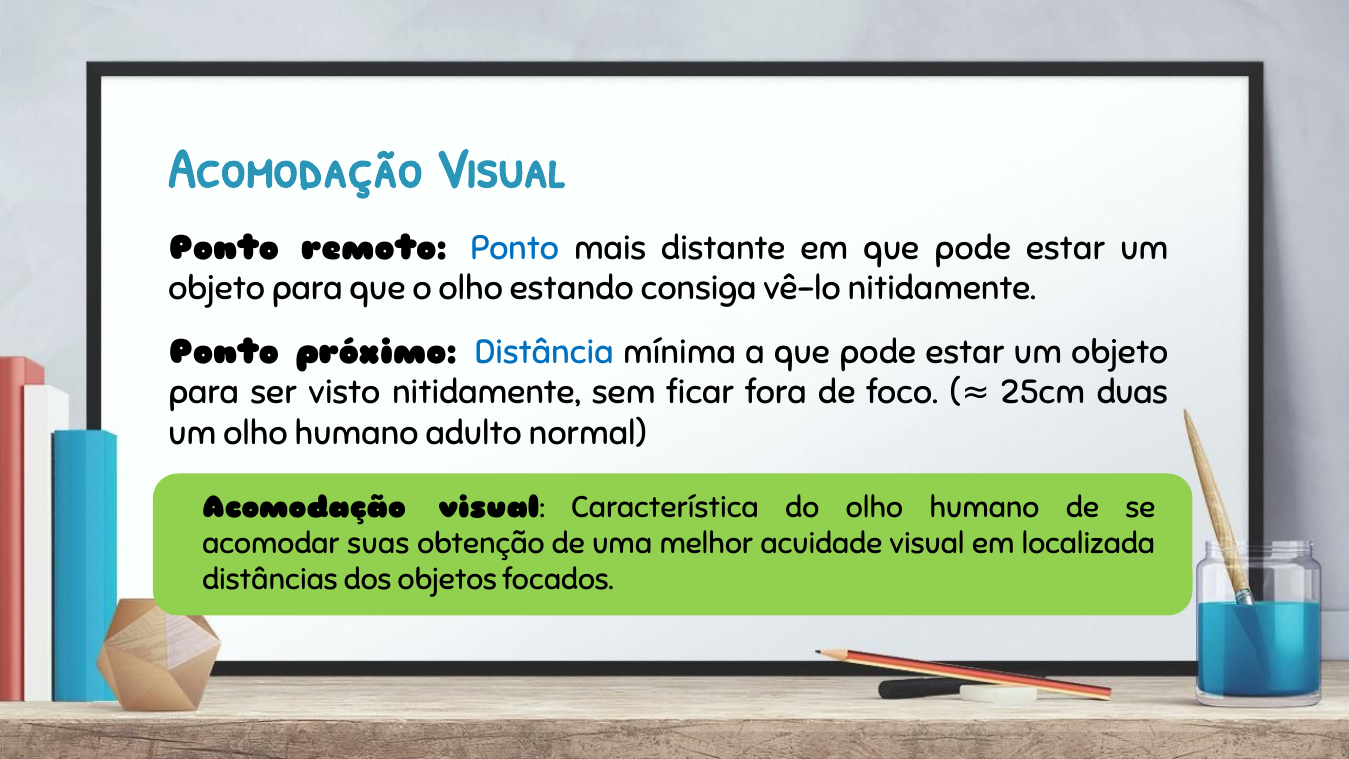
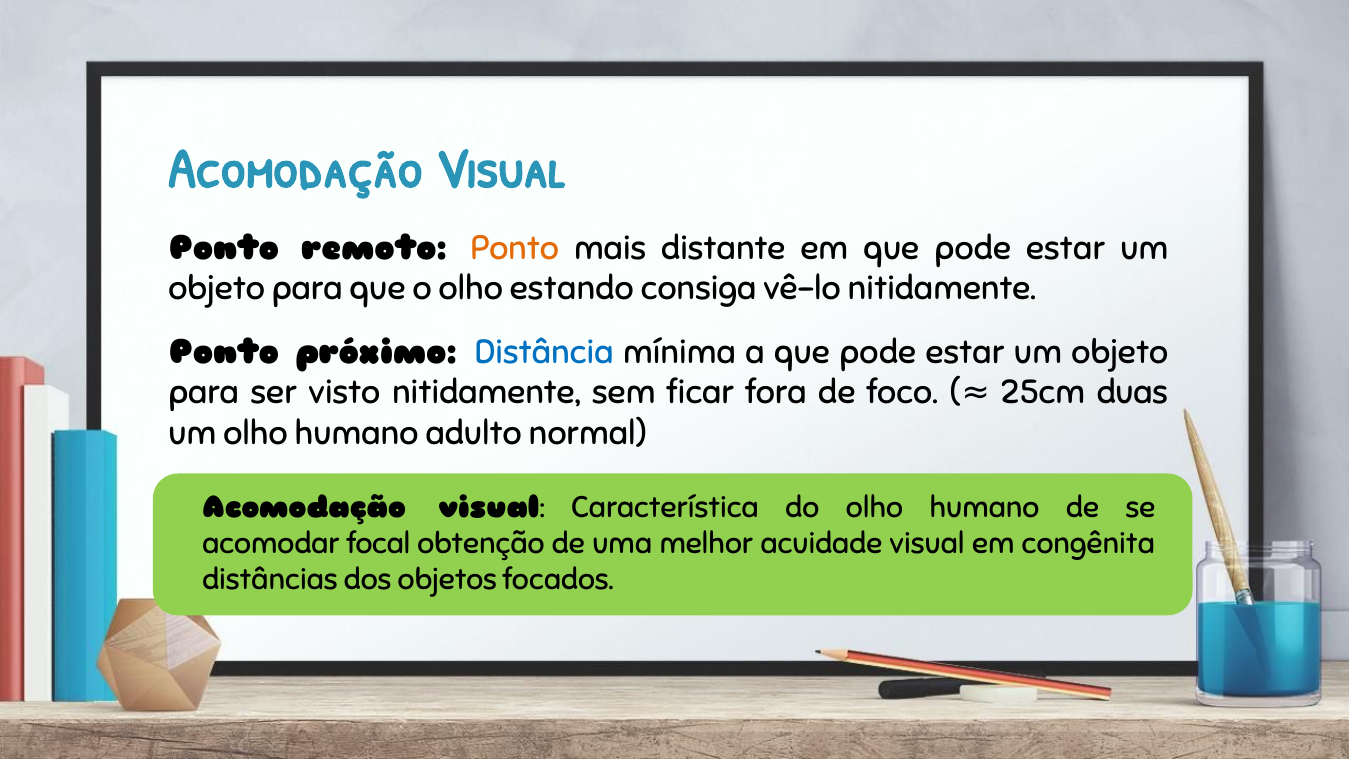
Ponto colour: blue -> orange (515, 248)
suas: suas -> focal (379, 543)
localizada: localizada -> congênita (1088, 543)
